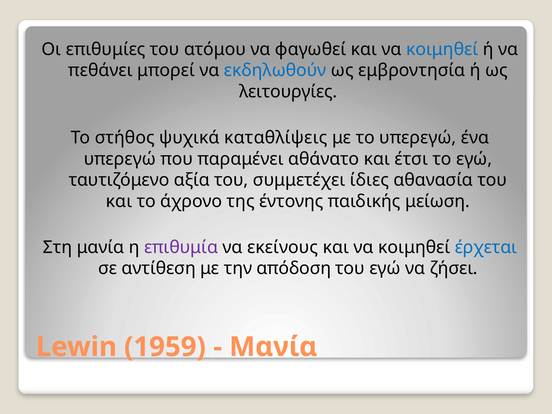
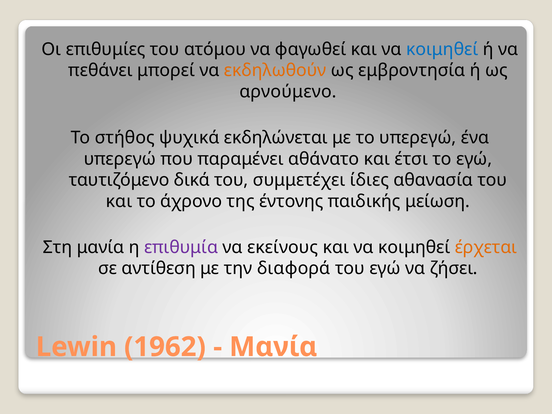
εκδηλωθούν colour: blue -> orange (275, 70)
λειτουργίες: λειτουργίες -> αρνούμενο (288, 92)
καταθλίψεις: καταθλίψεις -> εκδηλώνεται (276, 138)
αξία: αξία -> δικά (192, 180)
έρχεται colour: blue -> orange (486, 247)
απόδοση: απόδοση -> διαφορά (294, 268)
1959: 1959 -> 1962 (165, 347)
